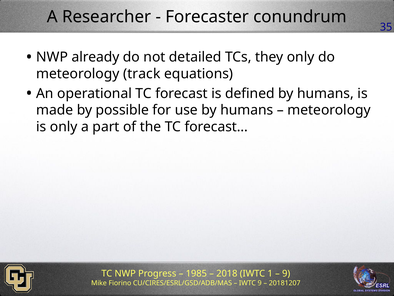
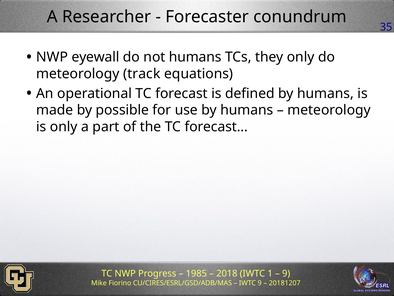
already: already -> eyewall (96, 57)
not detailed: detailed -> humans (195, 57)
